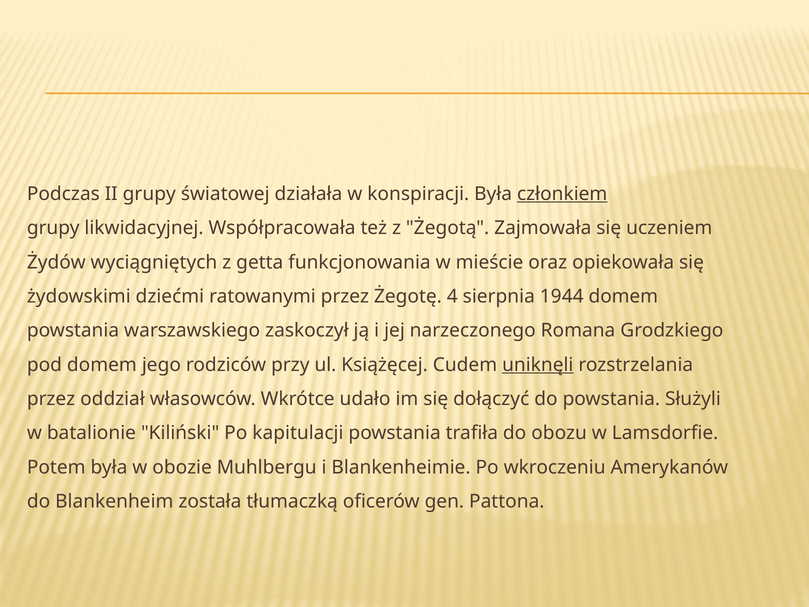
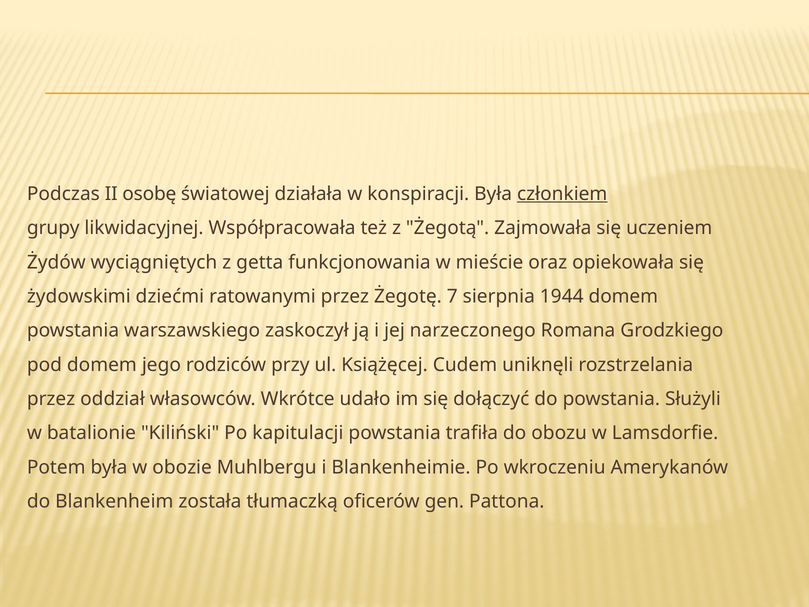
II grupy: grupy -> osobę (149, 194)
4: 4 -> 7 (452, 296)
uniknęli underline: present -> none (538, 365)
